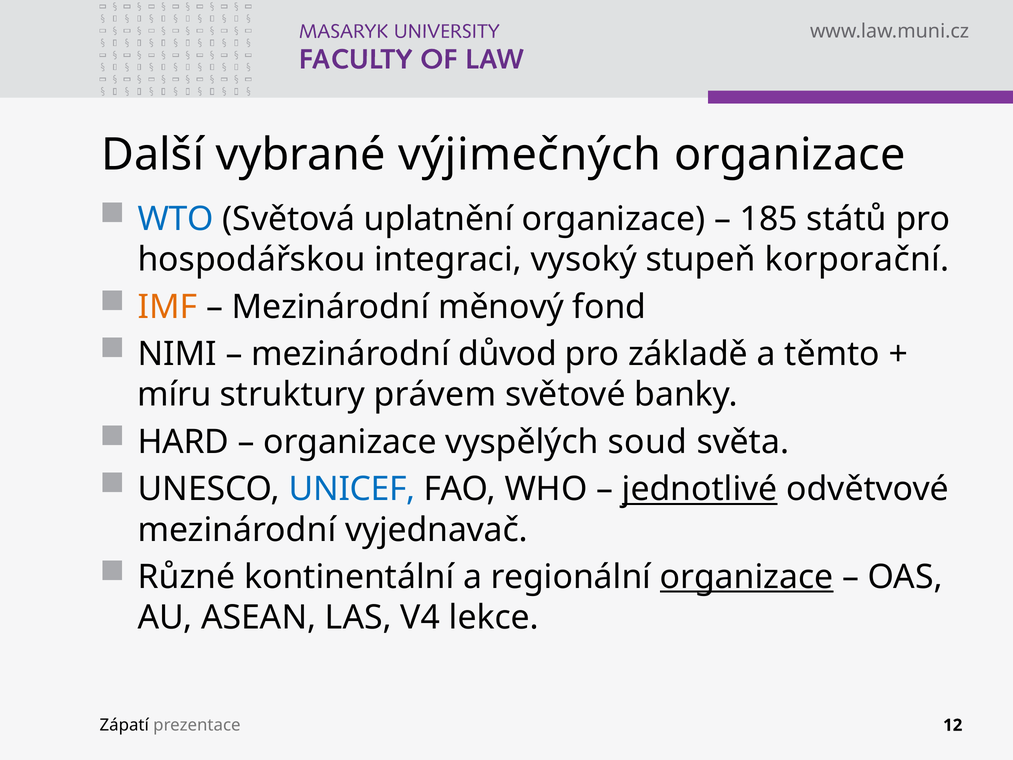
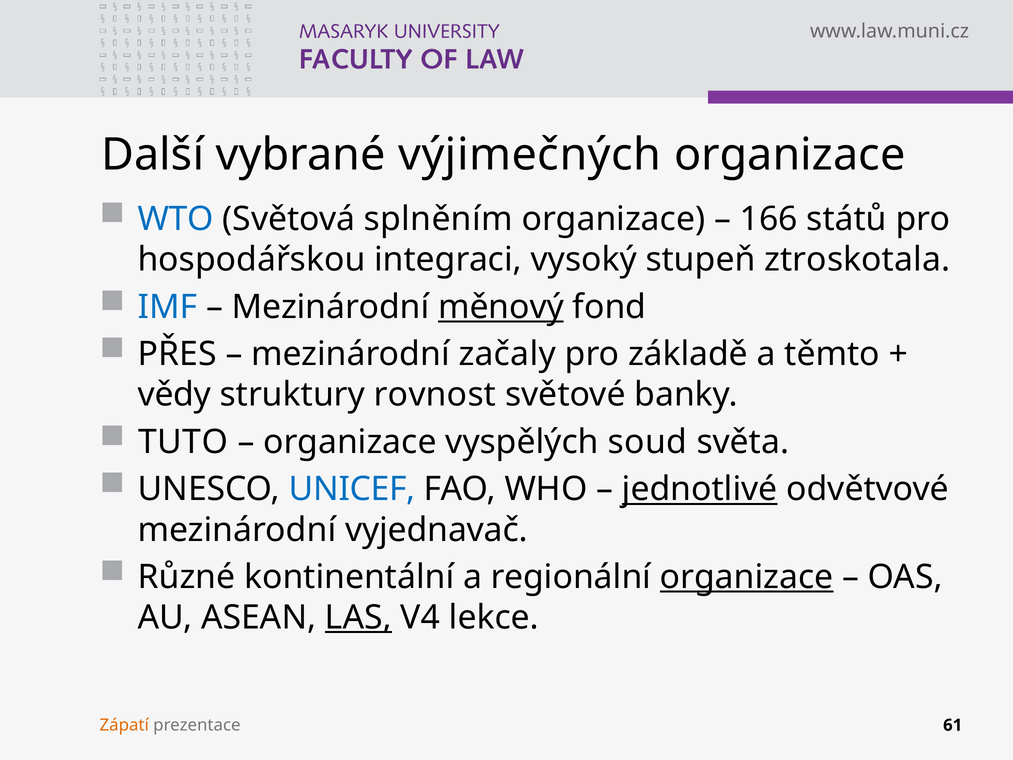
uplatnění: uplatnění -> splněním (438, 219)
185: 185 -> 166 (769, 219)
korporační: korporační -> ztroskotala (857, 260)
IMF colour: orange -> blue (167, 307)
měnový underline: none -> present (501, 307)
NIMI: NIMI -> PŘES (177, 354)
důvod: důvod -> začaly (507, 354)
míru: míru -> vědy (174, 395)
právem: právem -> rovnost (435, 395)
HARD: HARD -> TUTO (183, 442)
LAS underline: none -> present (358, 617)
Zápatí colour: black -> orange (124, 725)
12: 12 -> 61 (953, 725)
